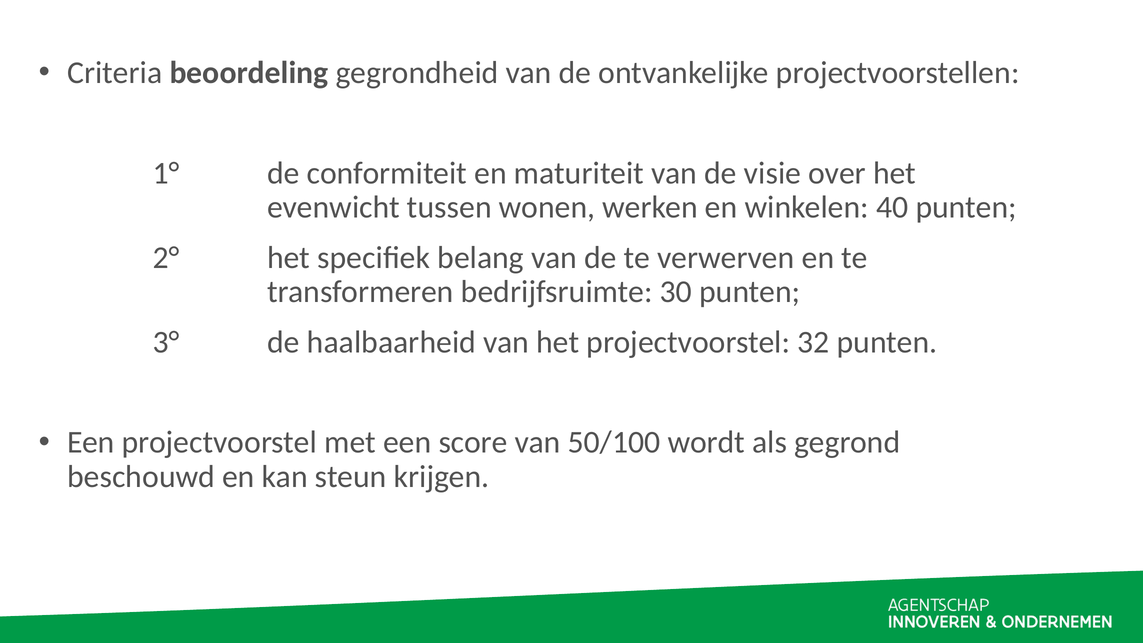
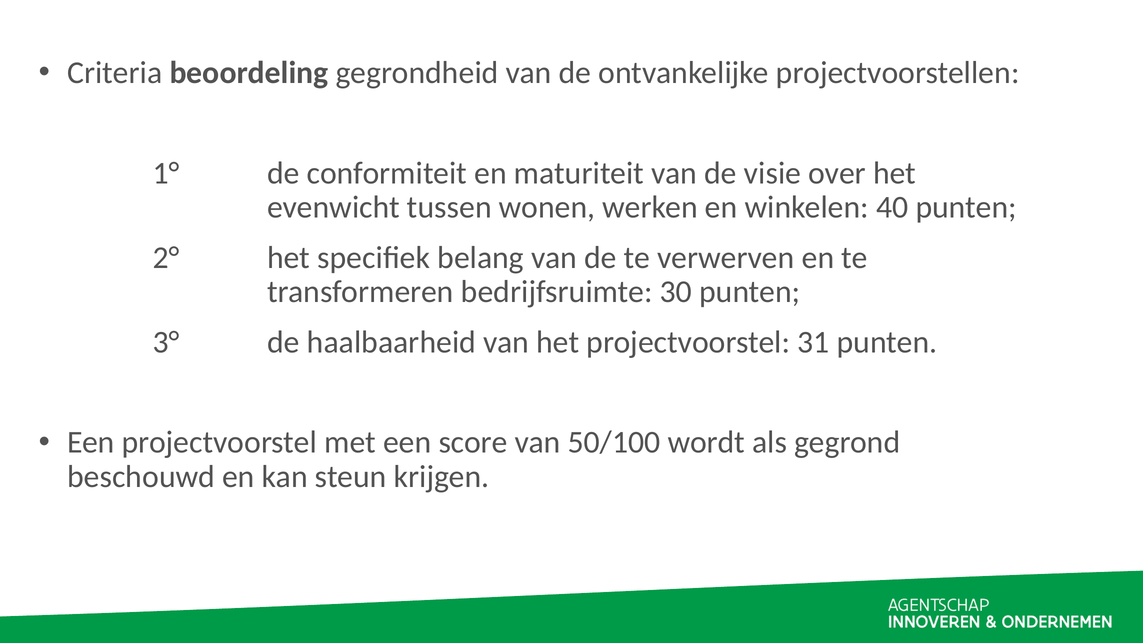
32: 32 -> 31 (813, 342)
